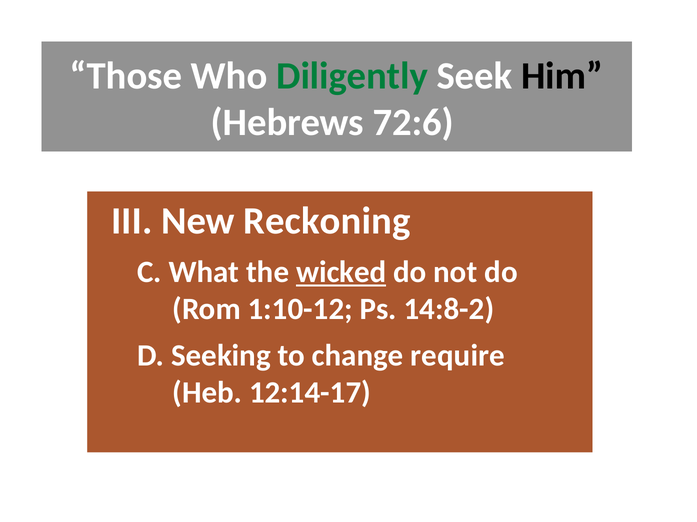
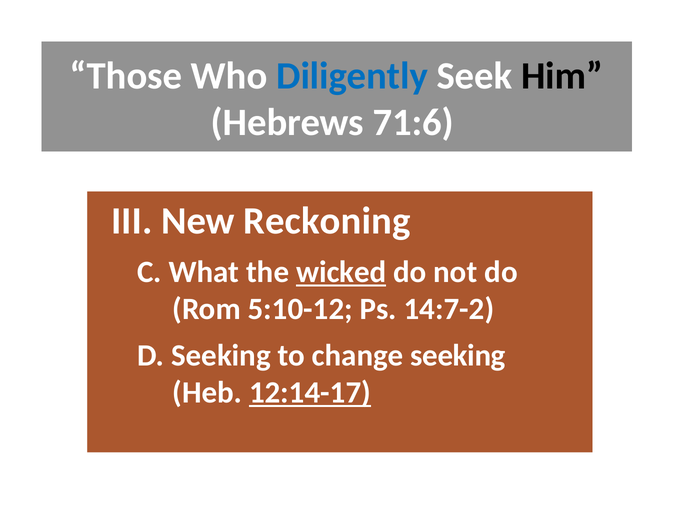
Diligently colour: green -> blue (352, 76)
72:6: 72:6 -> 71:6 (413, 123)
1:10-12: 1:10-12 -> 5:10-12 (300, 310)
14:8-2: 14:8-2 -> 14:7-2 (449, 310)
change require: require -> seeking (458, 356)
12:14-17 underline: none -> present (310, 393)
